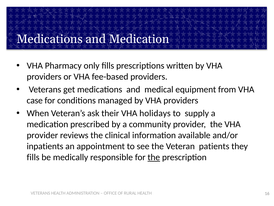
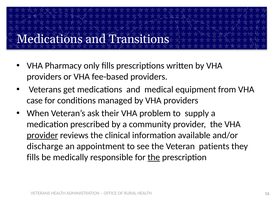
and Medication: Medication -> Transitions (139, 39)
holidays: holidays -> problem (155, 113)
provider underline: none -> present (42, 135)
inpatients: inpatients -> discharge (45, 146)
